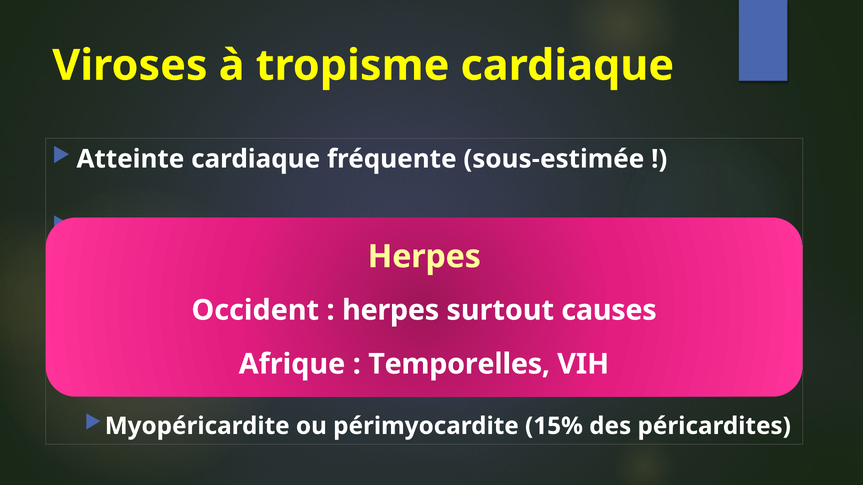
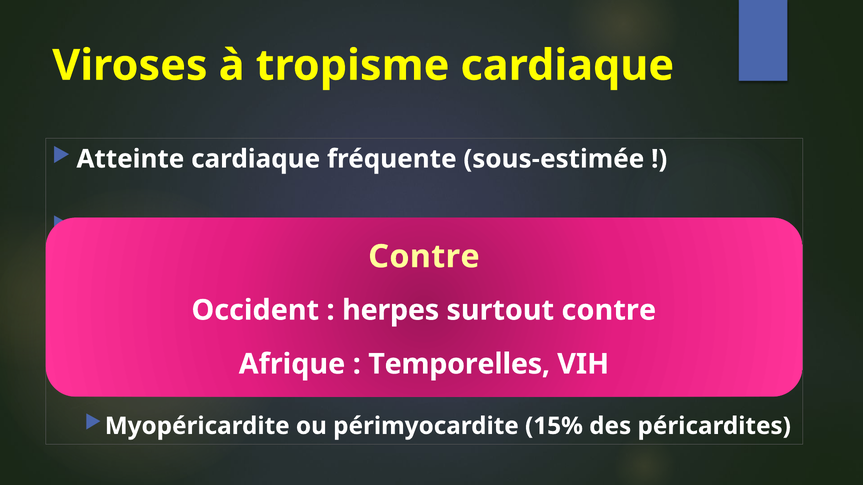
Herpes: Herpes -> Contre (424, 257)
surtout causes: causes -> contre (609, 310)
